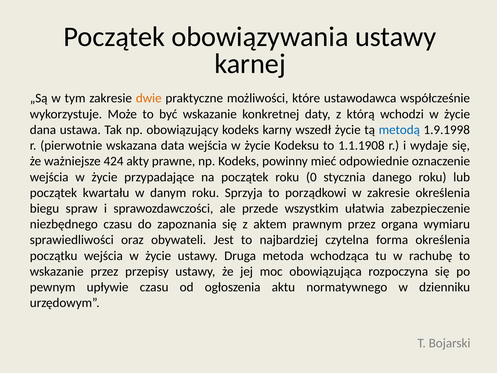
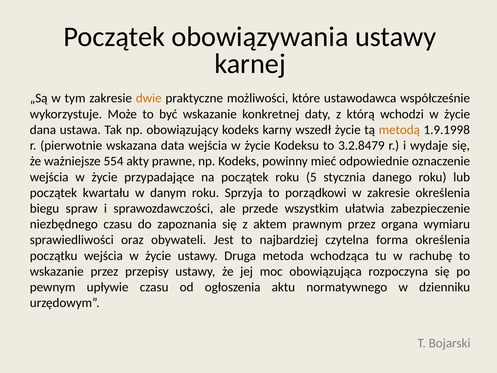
metodą colour: blue -> orange (399, 130)
1.1.1908: 1.1.1908 -> 3.2.8479 (361, 145)
424: 424 -> 554 (114, 161)
0: 0 -> 5 (311, 177)
